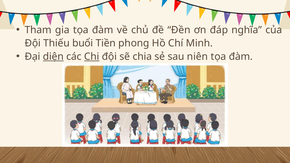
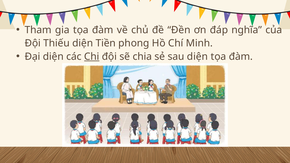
Thiếu buổi: buổi -> diện (83, 43)
diện underline: present -> none (53, 57)
sau niên: niên -> diện (197, 57)
